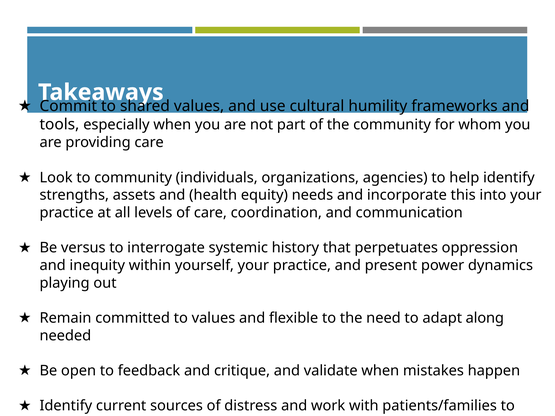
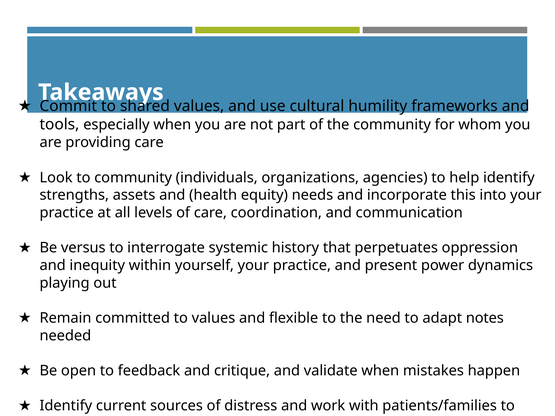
along: along -> notes (485, 318)
